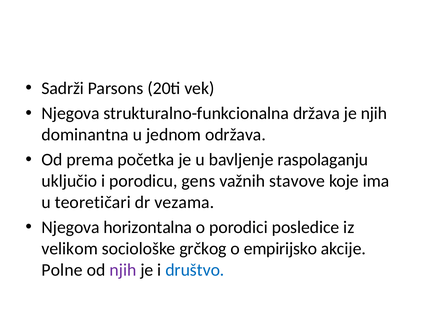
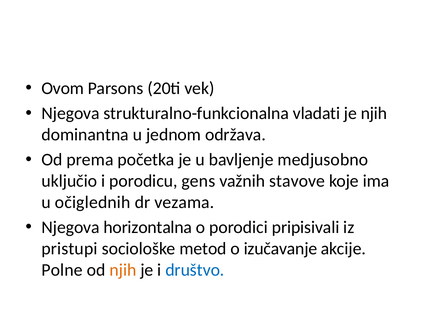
Sadrži: Sadrži -> Ovom (63, 88)
država: država -> vladati (317, 113)
raspolaganju: raspolaganju -> medjusobno (323, 160)
teoretičari: teoretičari -> očiglednih (93, 202)
posledice: posledice -> pripisivali (306, 227)
velikom: velikom -> pristupi (70, 248)
grčkog: grčkog -> metod (203, 248)
empirijsko: empirijsko -> izučavanje (280, 248)
njih colour: purple -> orange (123, 270)
